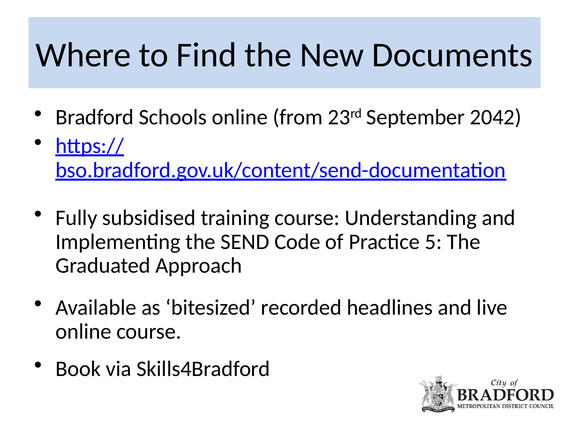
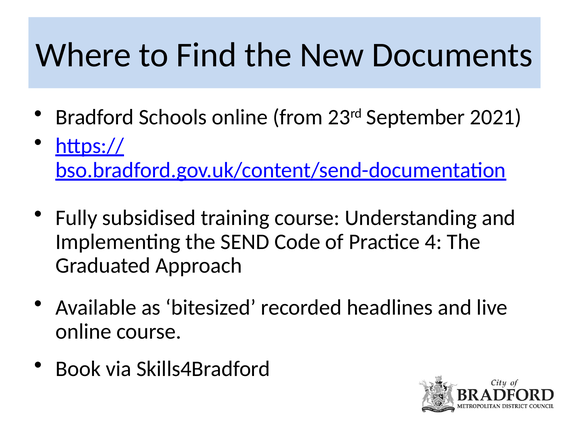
2042: 2042 -> 2021 (496, 117)
5: 5 -> 4 (433, 242)
